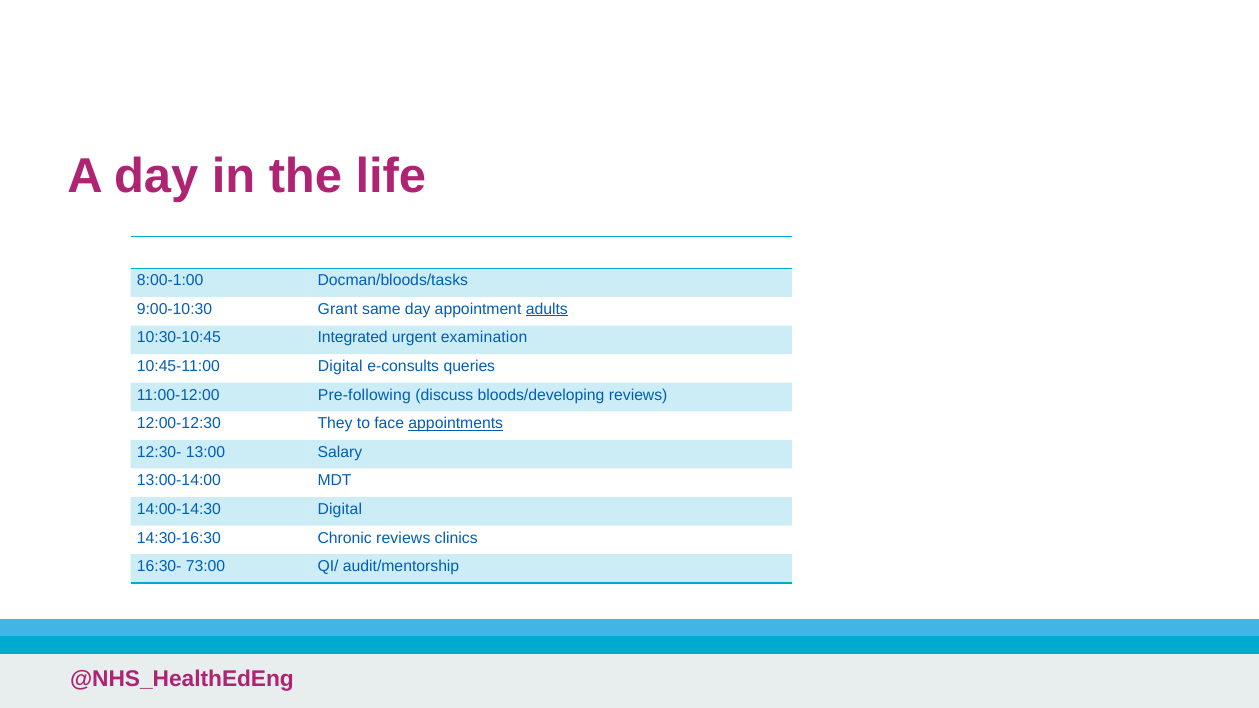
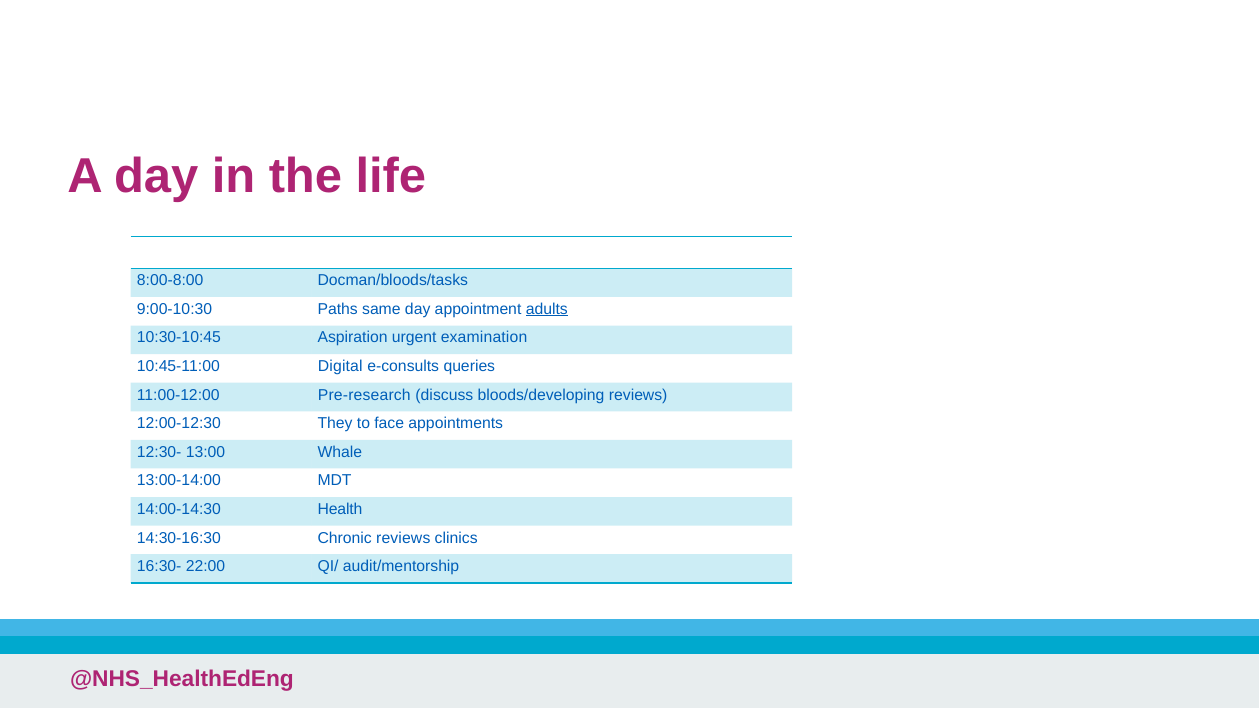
8:00-1:00: 8:00-1:00 -> 8:00-8:00 (170, 281)
Grant: Grant -> Paths (338, 309)
Integrated: Integrated -> Aspiration (353, 338)
Pre-following: Pre-following -> Pre-research (364, 395)
appointments underline: present -> none (456, 424)
Salary: Salary -> Whale (340, 452)
14:00-14:30 Digital: Digital -> Health (340, 509)
73:00: 73:00 -> 22:00 (206, 567)
